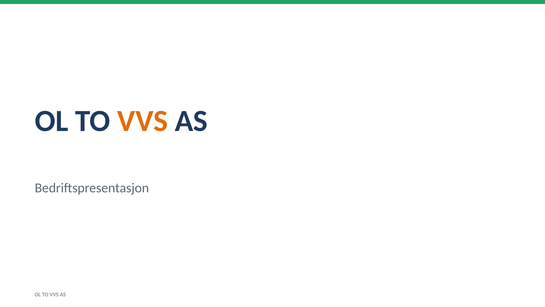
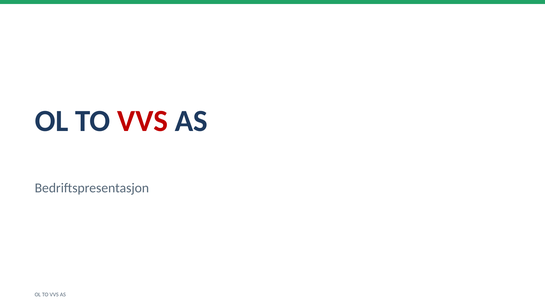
VVS colour: orange -> red (143, 121)
